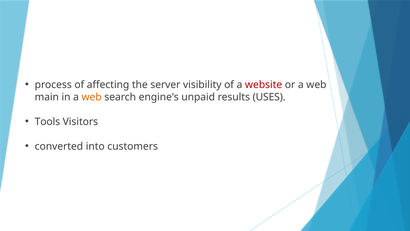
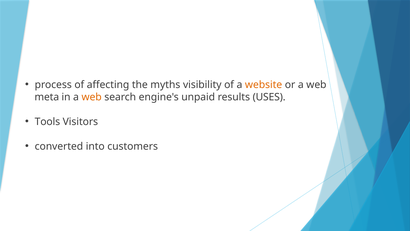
server: server -> myths (165, 85)
website colour: red -> orange (264, 85)
main: main -> meta (47, 97)
